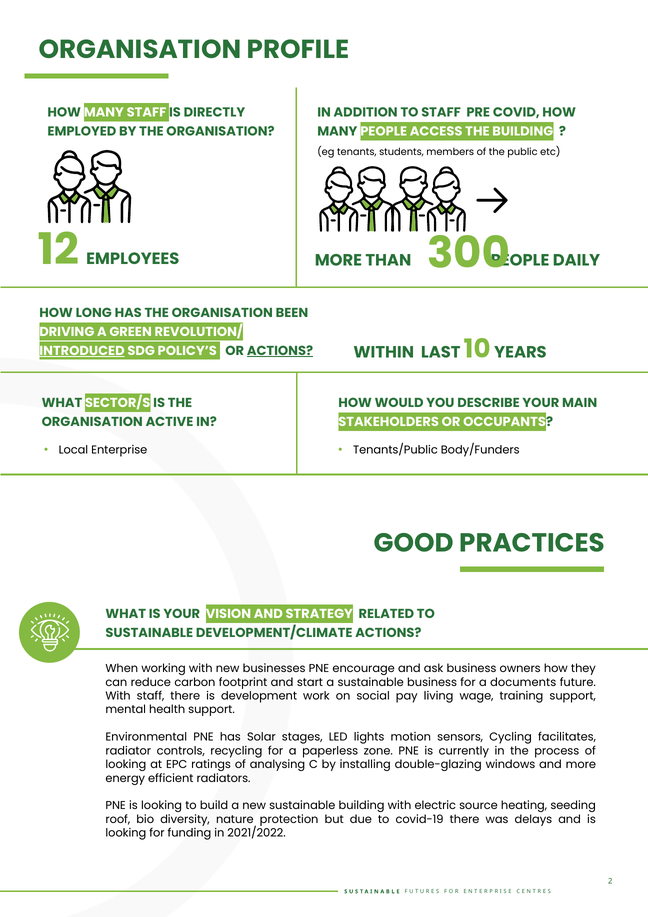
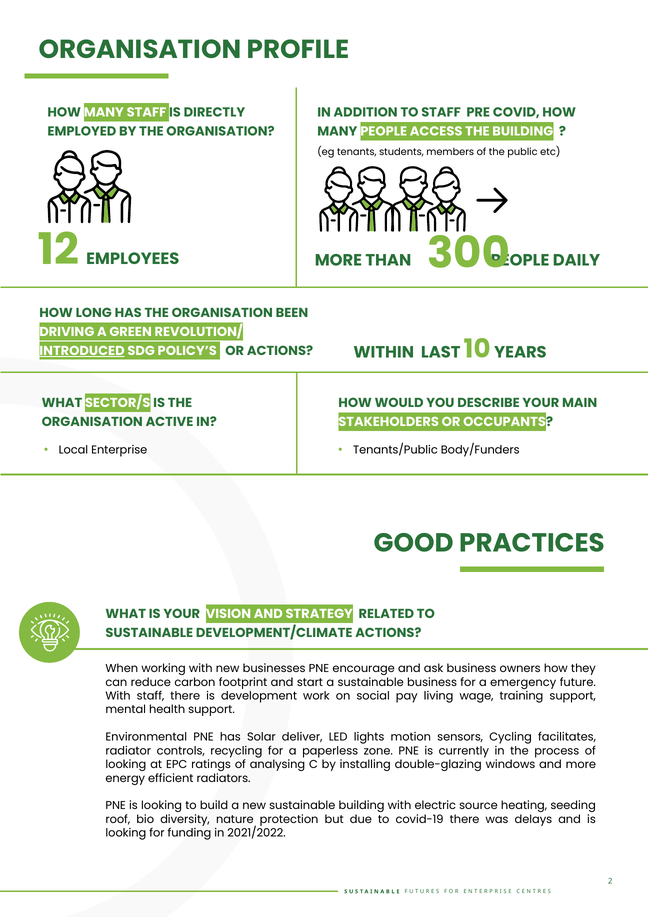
ACTIONS underline: present -> none (280, 351)
documents: documents -> emergency (523, 682)
stages: stages -> deliver (302, 737)
